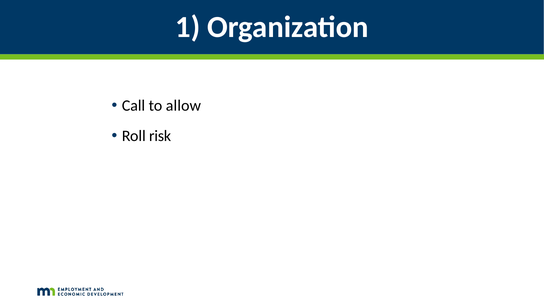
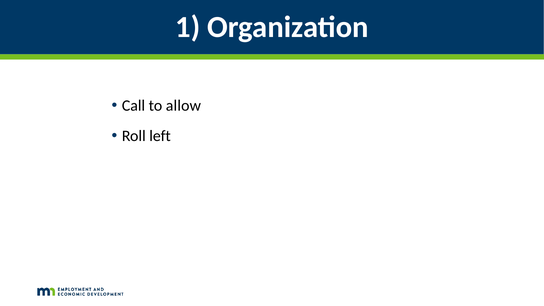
risk: risk -> left (160, 136)
